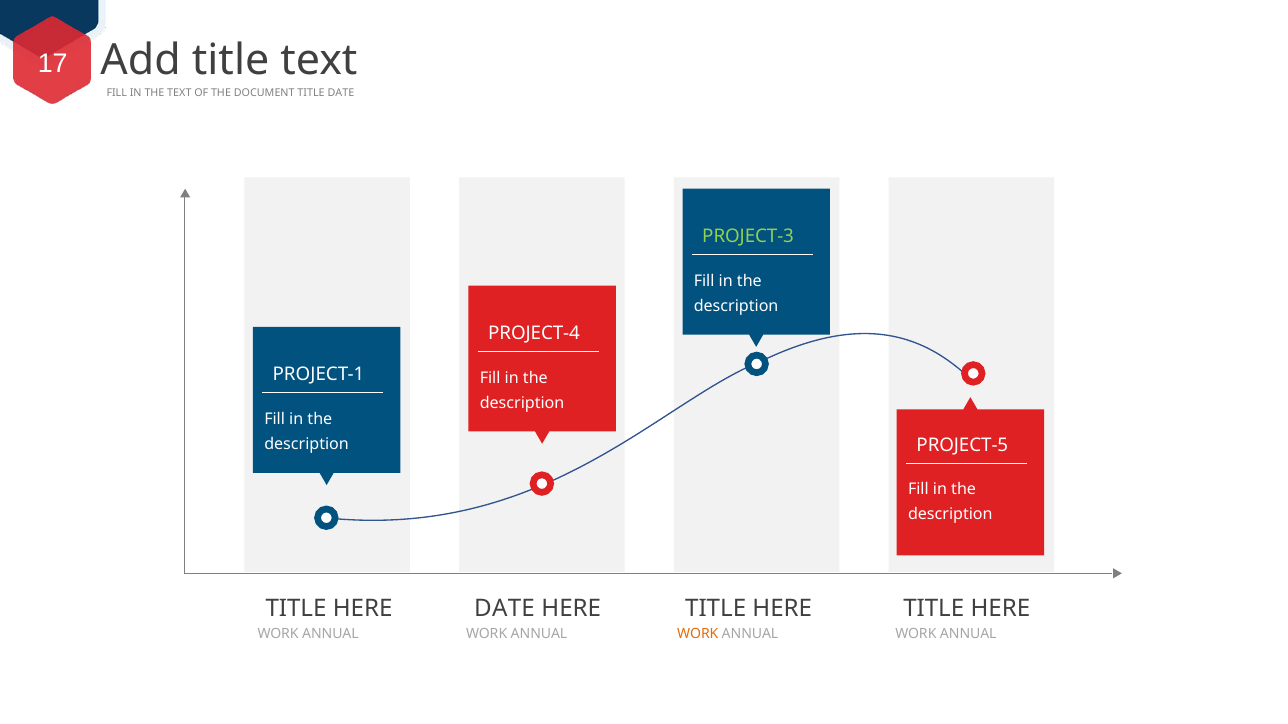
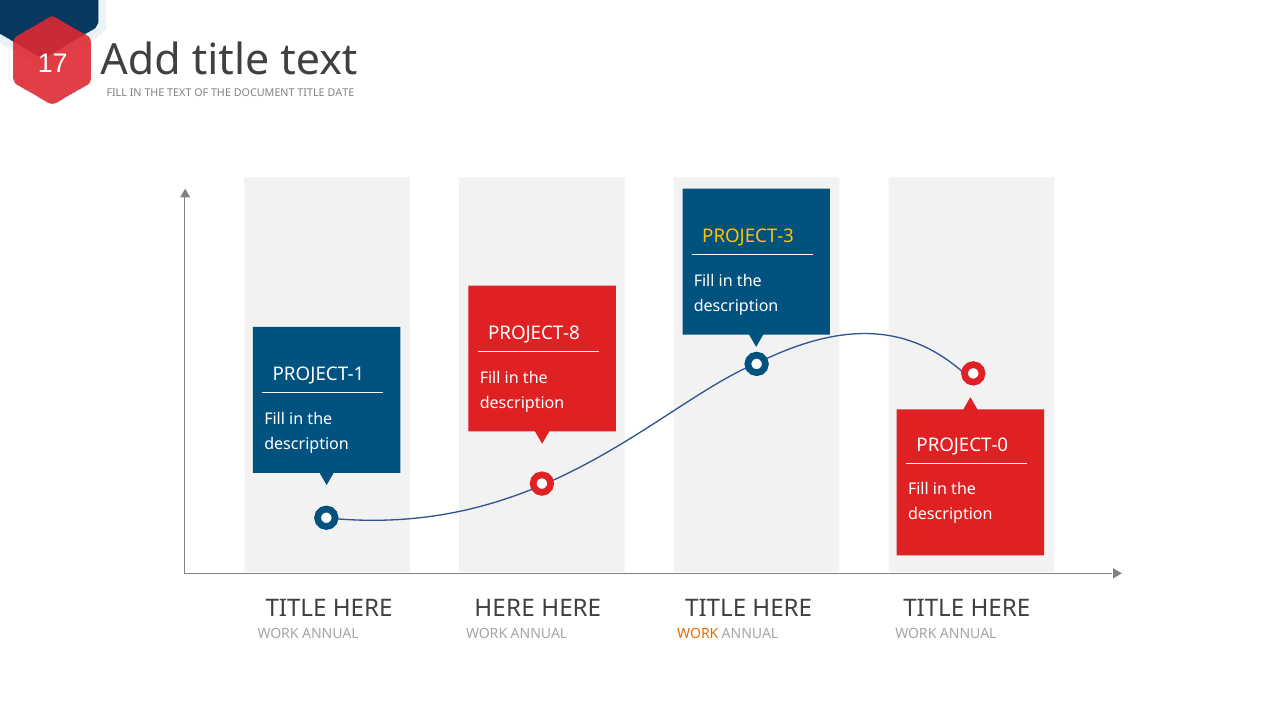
PROJECT-3 colour: light green -> yellow (748, 237)
PROJECT-4: PROJECT-4 -> PROJECT-8 (534, 334)
PROJECT-5: PROJECT-5 -> PROJECT-0 (962, 445)
DATE: DATE -> HERE (505, 609)
